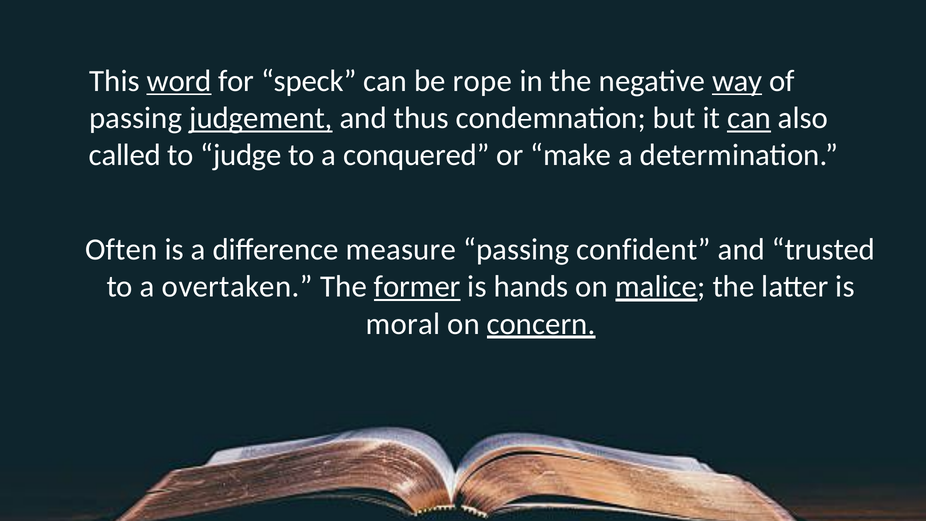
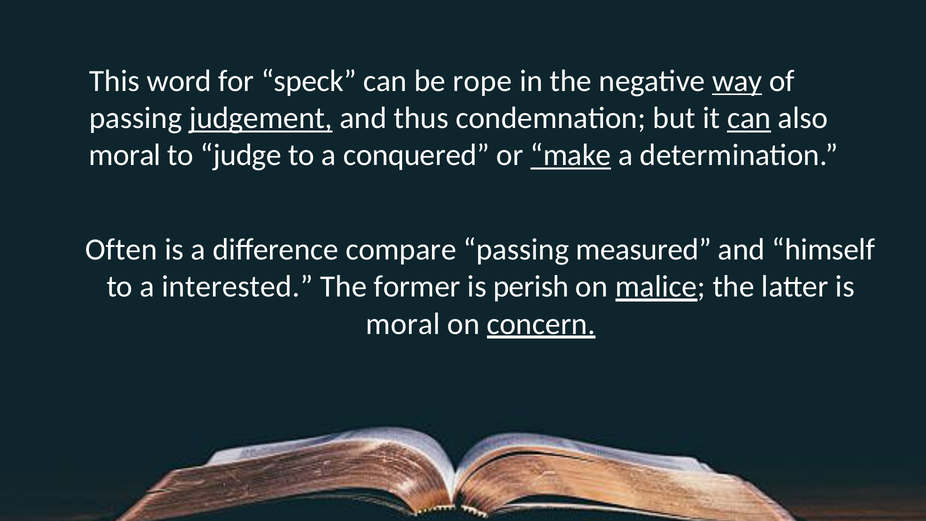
word underline: present -> none (179, 81)
called: called -> moral (125, 155)
make underline: none -> present (571, 155)
measure: measure -> compare (401, 250)
confident: confident -> measured (644, 250)
trusted: trusted -> himself (824, 250)
overtaken: overtaken -> interested (237, 287)
former underline: present -> none (417, 287)
hands: hands -> perish (531, 287)
